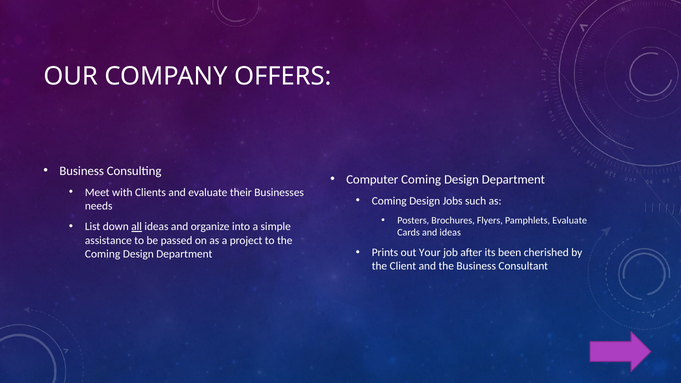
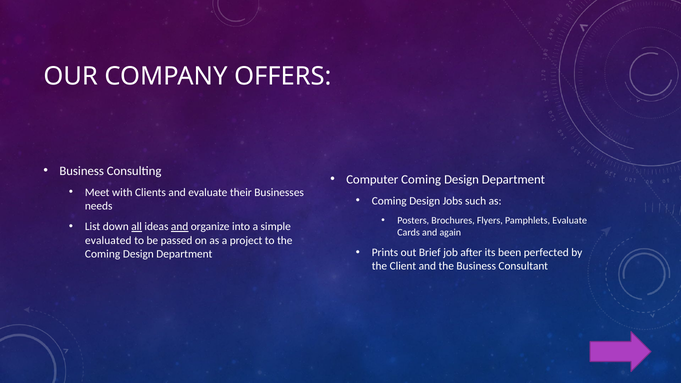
and underline: none -> present (180, 227)
and ideas: ideas -> again (450, 233)
assistance: assistance -> evaluated (108, 240)
Your: Your -> Brief (430, 253)
cherished: cherished -> perfected (546, 253)
